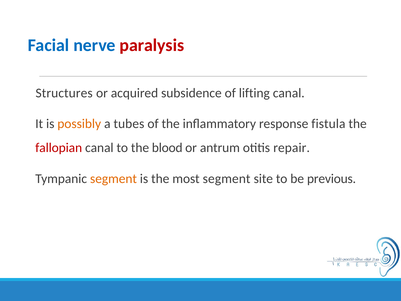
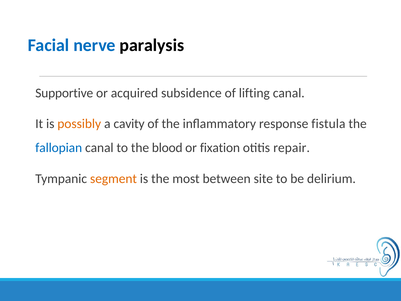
paralysis colour: red -> black (152, 45)
Structures: Structures -> Supportive (64, 93)
tubes: tubes -> cavity (129, 124)
fallopian colour: red -> blue (59, 148)
antrum: antrum -> fixation (220, 148)
most segment: segment -> between (227, 179)
previous: previous -> delirium (331, 179)
